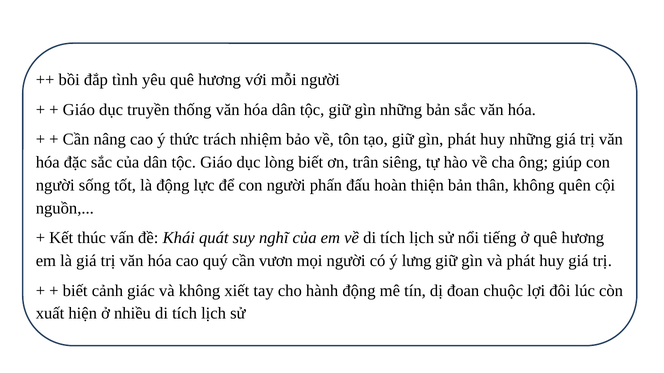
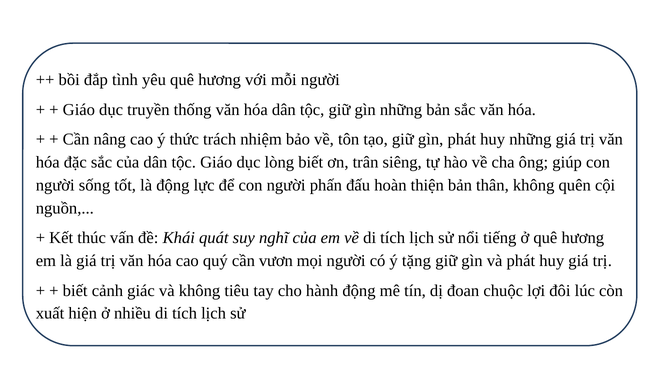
lưng: lưng -> tặng (416, 261)
xiết: xiết -> tiêu (237, 291)
